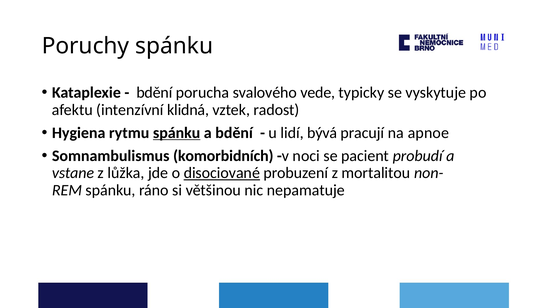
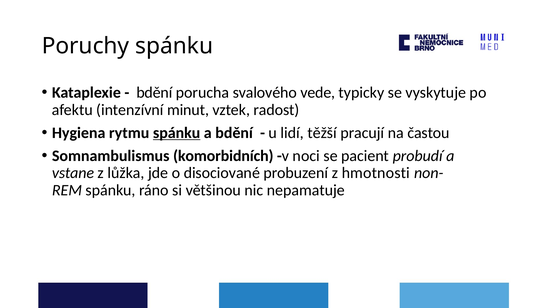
klidná: klidná -> minut (188, 110)
bývá: bývá -> těžší (322, 133)
apnoe: apnoe -> častou (429, 133)
disociované underline: present -> none (222, 173)
mortalitou: mortalitou -> hmotnosti (376, 173)
